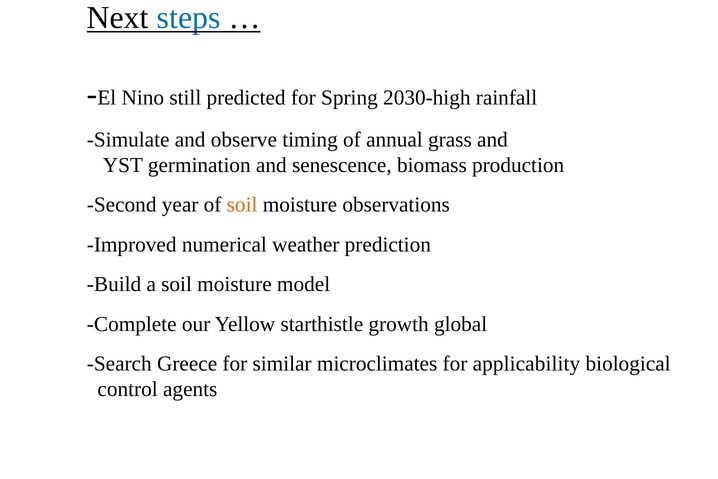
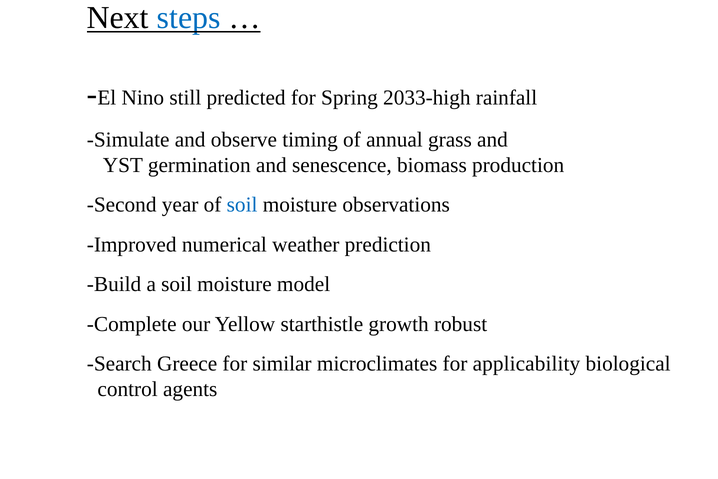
2030-high: 2030-high -> 2033-high (427, 98)
soil colour: orange -> blue (242, 205)
global: global -> robust (461, 324)
